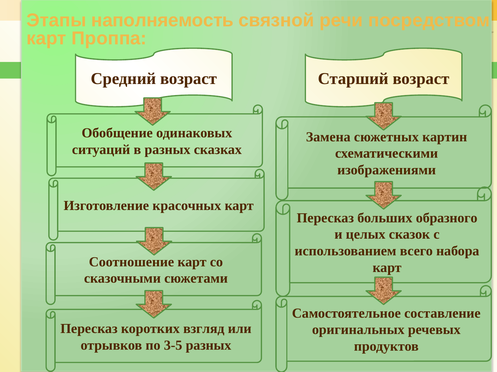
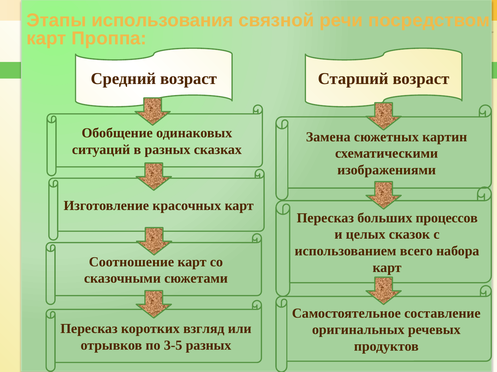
наполняемость: наполняемость -> использования (162, 21)
образного: образного -> процессов (447, 218)
